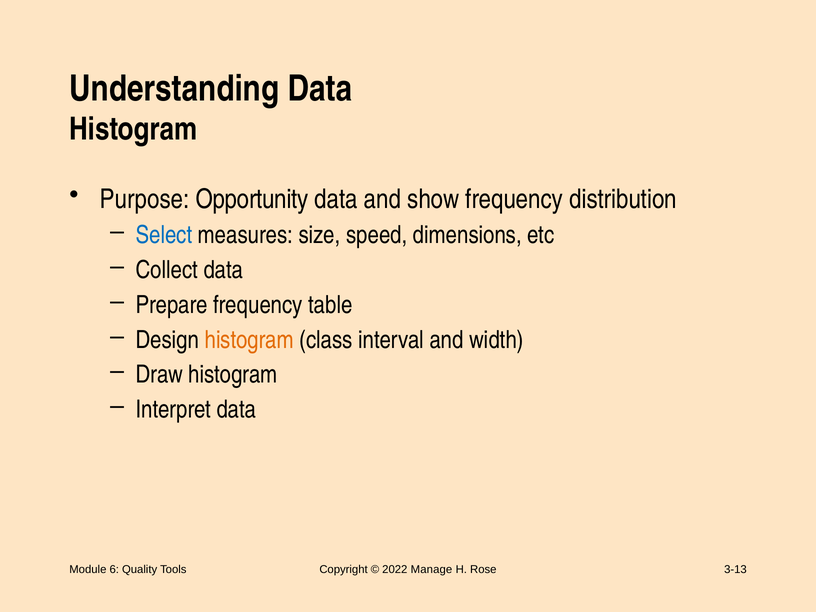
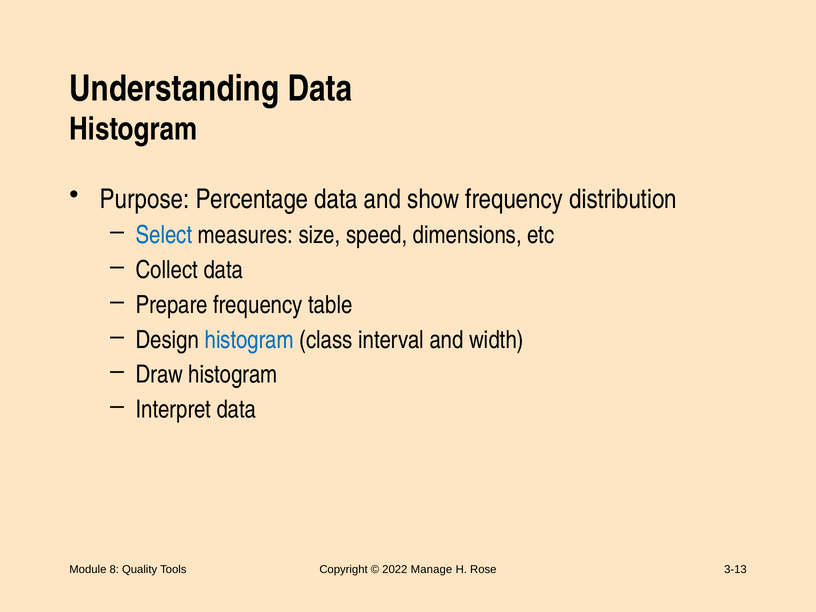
Opportunity: Opportunity -> Percentage (252, 199)
histogram colour: orange -> blue (249, 340)
6: 6 -> 8 (114, 569)
